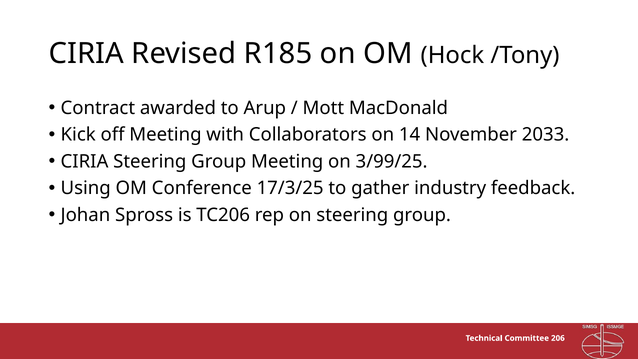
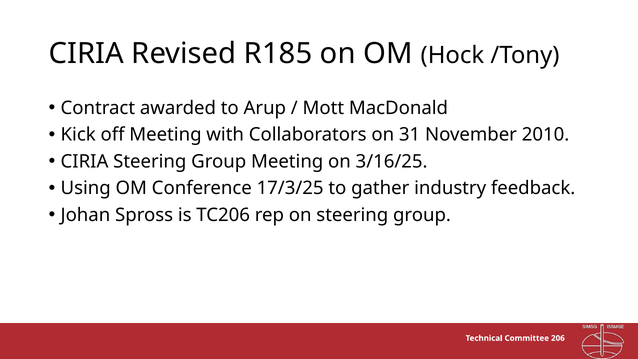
14: 14 -> 31 (410, 135)
2033: 2033 -> 2010 (546, 135)
3/99/25: 3/99/25 -> 3/16/25 (392, 161)
